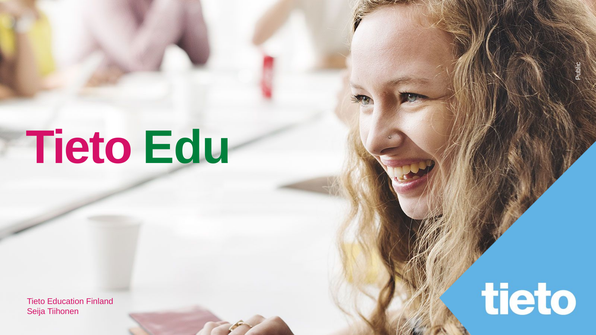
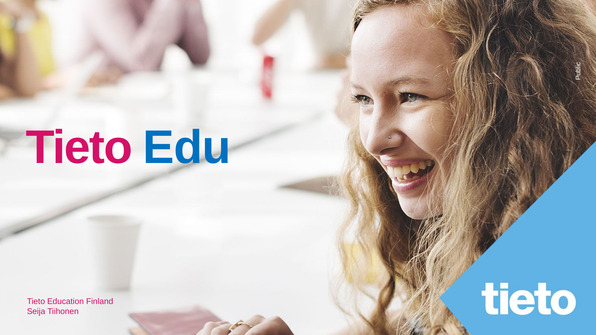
Edu colour: green -> blue (187, 148)
